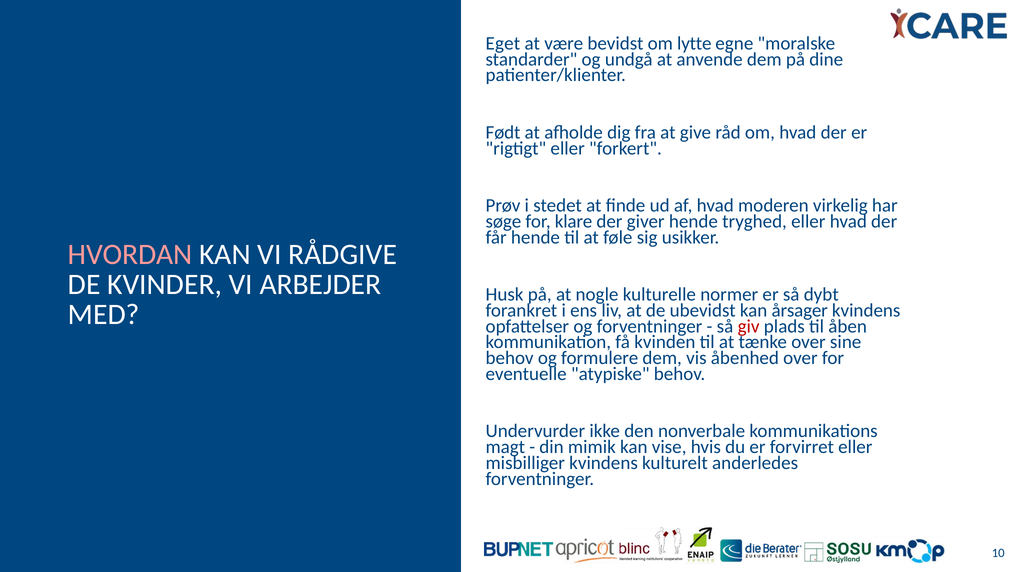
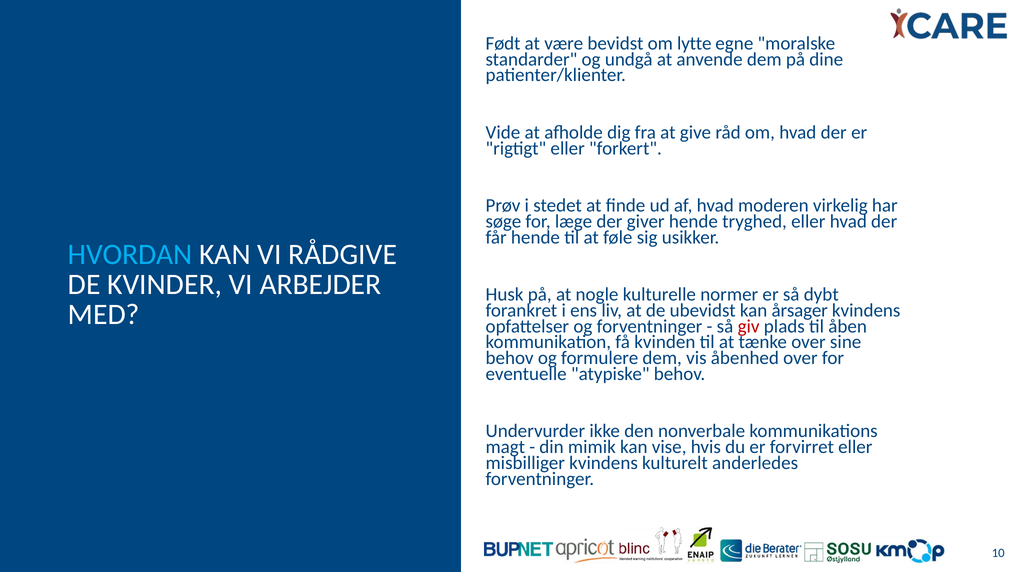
Eget: Eget -> Født (503, 43)
Født: Født -> Vide (503, 132)
klare: klare -> læge (574, 221)
HVORDAN colour: pink -> light blue (130, 254)
